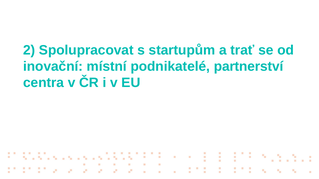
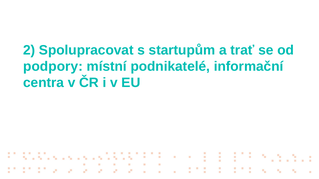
inovační: inovační -> podpory (53, 67)
partnerství: partnerství -> informační (249, 67)
